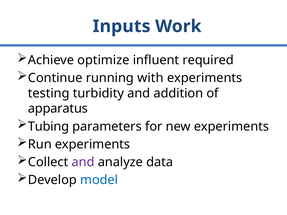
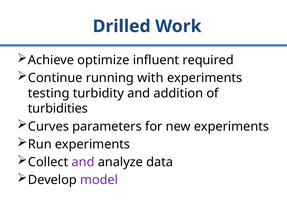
Inputs: Inputs -> Drilled (122, 26)
apparatus: apparatus -> turbidities (58, 109)
Tubing: Tubing -> Curves (48, 127)
model colour: blue -> purple (99, 180)
